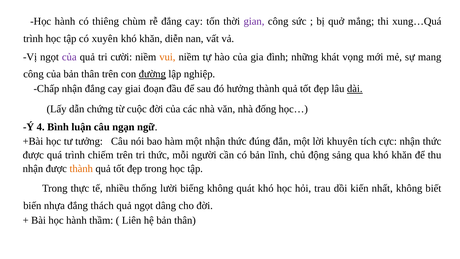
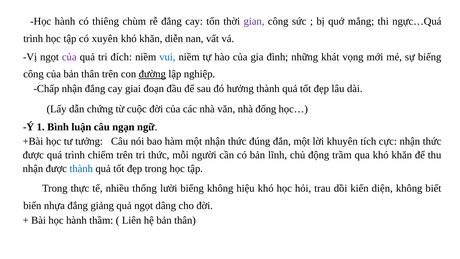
xung…Quá: xung…Quá -> ngực…Quá (417, 21)
cười: cười -> đích (121, 57)
vui colour: orange -> blue (167, 57)
sự mang: mang -> biếng (430, 57)
dài underline: present -> none (355, 89)
4: 4 -> 1 (41, 127)
sảng: sảng -> trầm (342, 155)
thành colour: orange -> blue (81, 168)
quát: quát -> hiệu (246, 188)
nhất: nhất -> diện (382, 188)
thách: thách -> giảng (102, 205)
